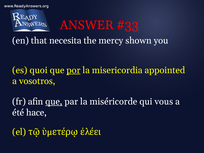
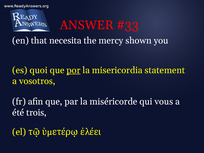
appointed: appointed -> statement (165, 70)
que underline: present -> none (54, 102)
hace: hace -> trois (36, 113)
